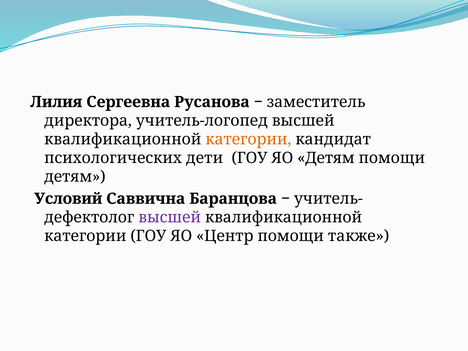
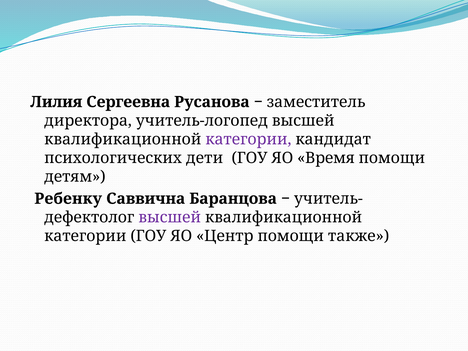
категории colour: orange -> purple (248, 139)
ЯО Детям: Детям -> Время (326, 158)
Условий: Условий -> Ребенку (68, 199)
